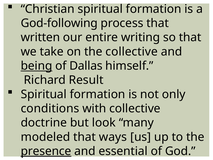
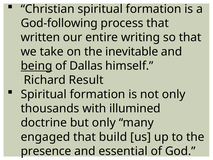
the collective: collective -> inevitable (132, 52)
conditions: conditions -> thousands (50, 108)
with collective: collective -> illumined (135, 108)
but look: look -> only (104, 123)
modeled: modeled -> engaged (45, 137)
ways: ways -> build (113, 137)
presence underline: present -> none (46, 151)
